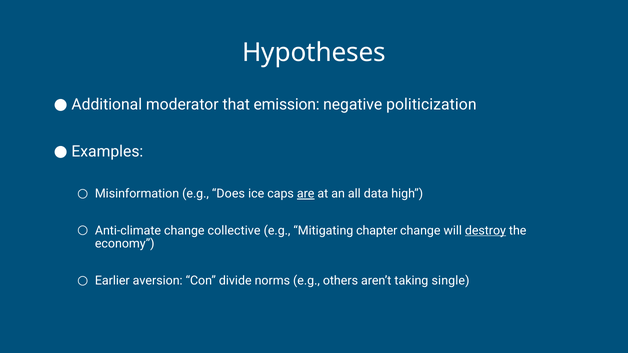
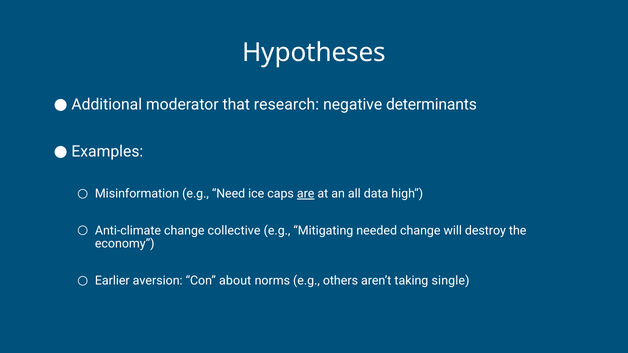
emission: emission -> research (286, 105)
politicization: politicization -> determinants (431, 105)
Does: Does -> Need (229, 194)
chapter: chapter -> needed (377, 231)
destroy underline: present -> none (485, 231)
divide: divide -> about (235, 281)
